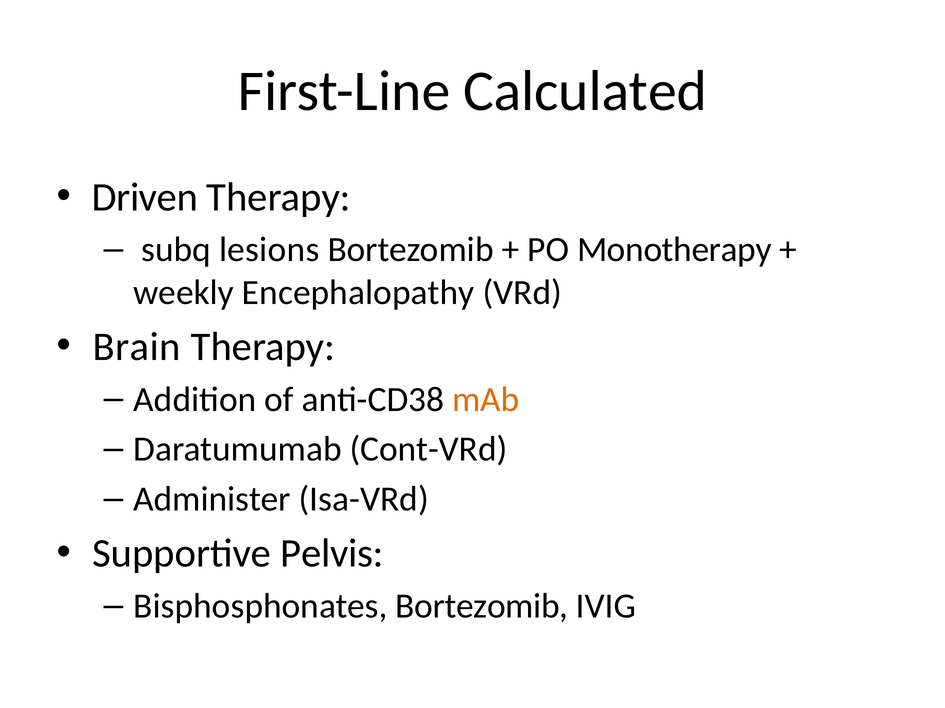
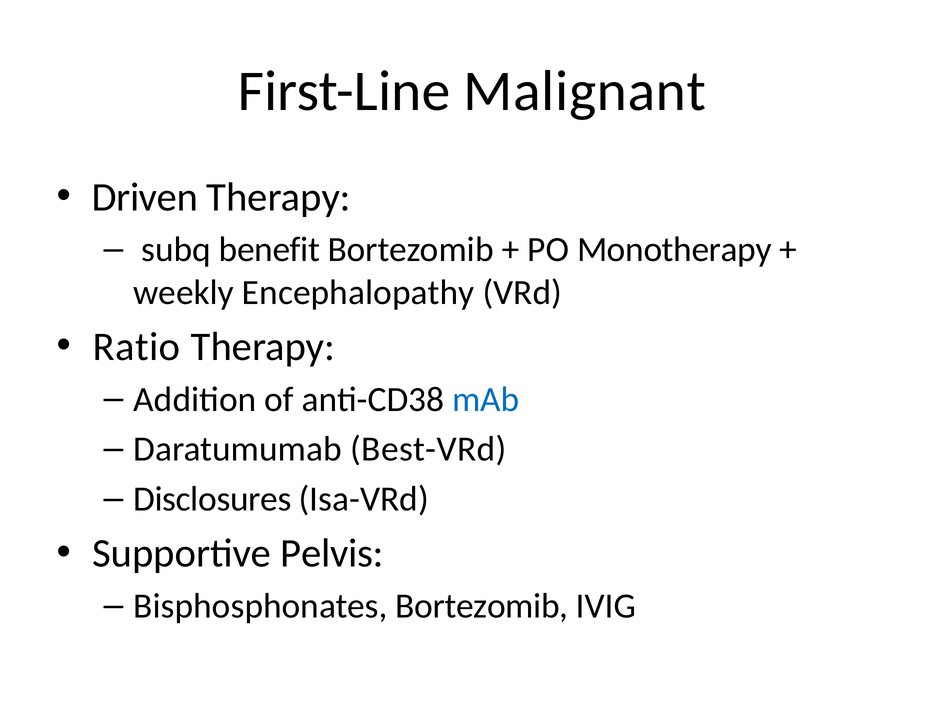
Calculated: Calculated -> Malignant (585, 91)
lesions: lesions -> benefit (269, 250)
Brain: Brain -> Ratio (137, 347)
mAb colour: orange -> blue (486, 400)
Cont-VRd: Cont-VRd -> Best-VRd (428, 450)
Administer: Administer -> Disclosures (212, 500)
